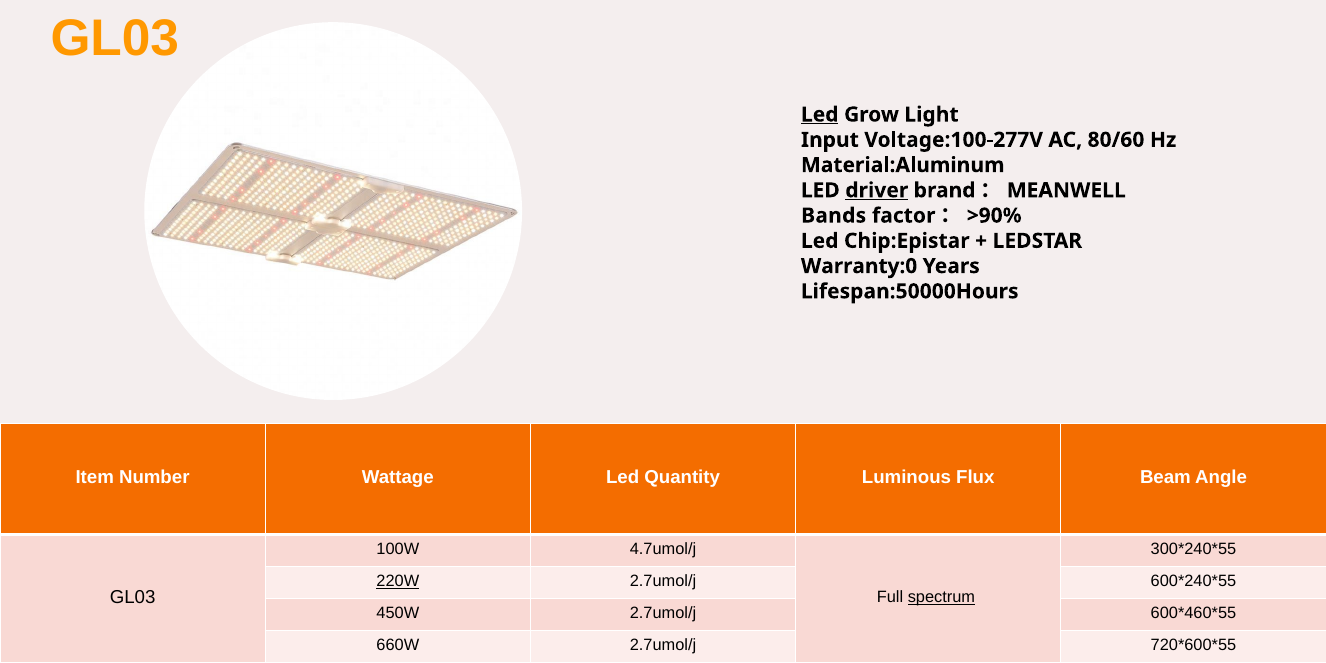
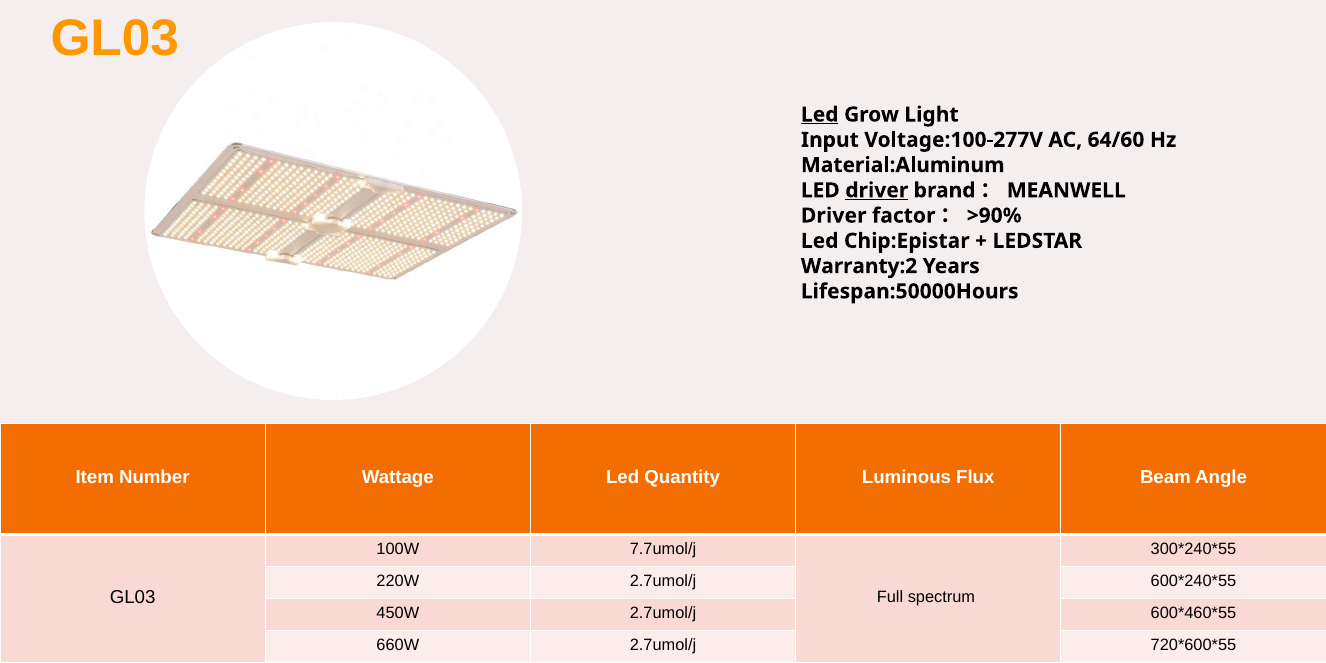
80/60: 80/60 -> 64/60 (1116, 140)
Bands: Bands -> Driver (834, 216)
Warranty:0: Warranty:0 -> Warranty:2 (859, 266)
4.7umol/j: 4.7umol/j -> 7.7umol/j (663, 549)
220W underline: present -> none (398, 581)
spectrum underline: present -> none (941, 597)
